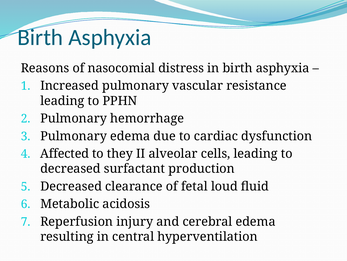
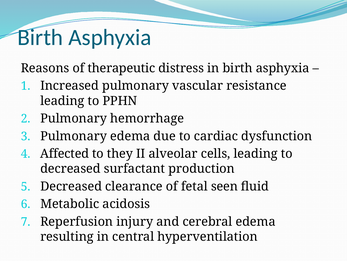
nasocomial: nasocomial -> therapeutic (121, 68)
loud: loud -> seen (224, 186)
